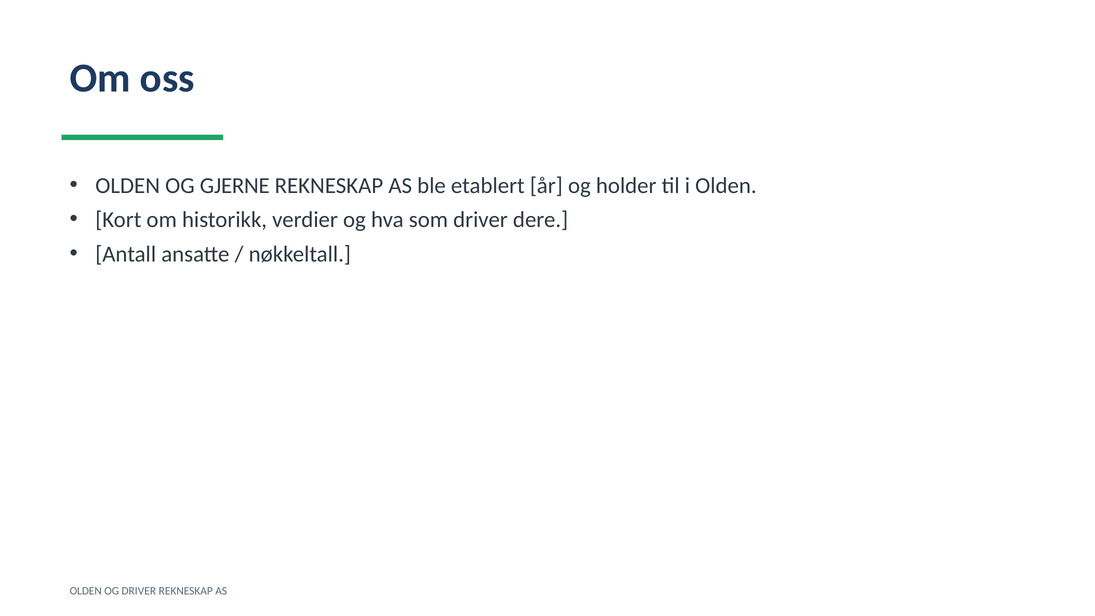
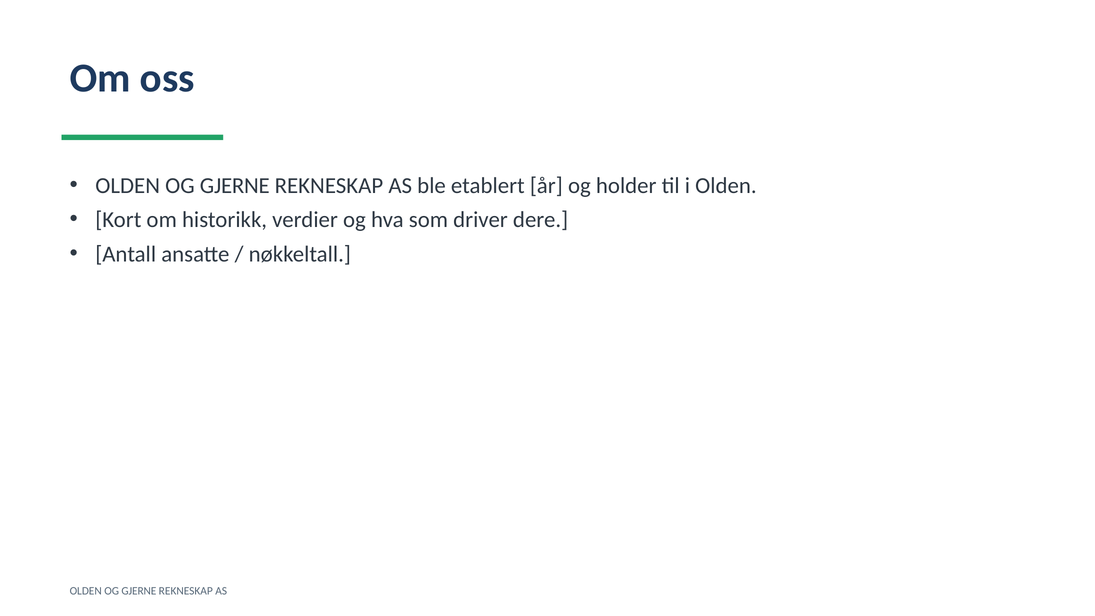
DRIVER: DRIVER -> GJERNE (139, 591)
